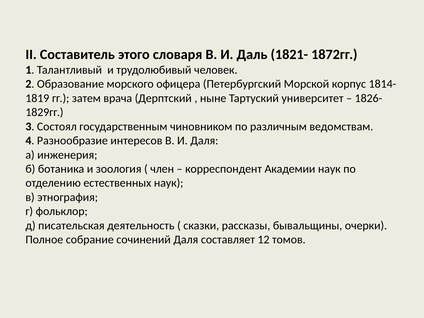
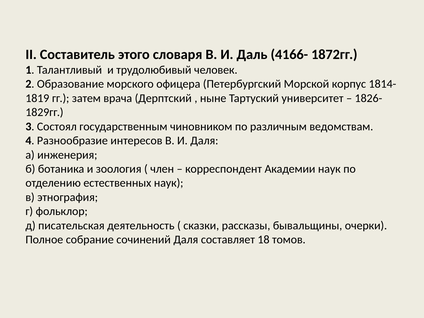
1821-: 1821- -> 4166- (289, 55)
12: 12 -> 18 (264, 240)
